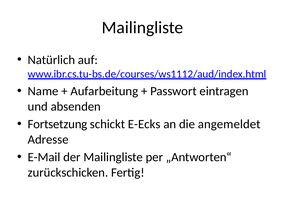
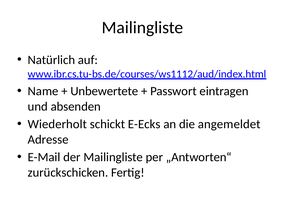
Aufarbeitung: Aufarbeitung -> Unbewertete (104, 91)
Fortsetzung: Fortsetzung -> Wiederholt (57, 124)
